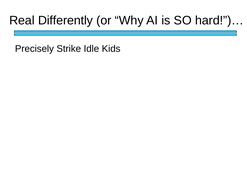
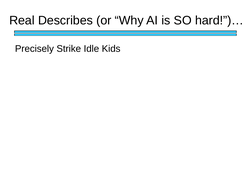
Differently: Differently -> Describes (65, 20)
